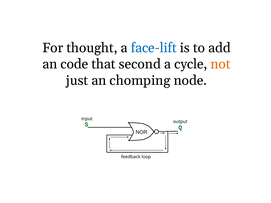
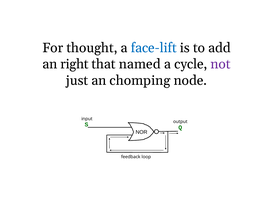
code: code -> right (74, 64)
second: second -> named (140, 64)
not colour: orange -> purple (221, 64)
